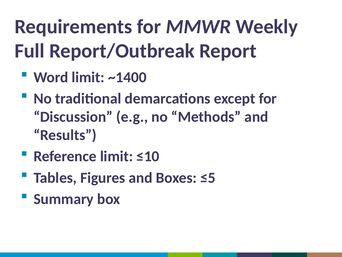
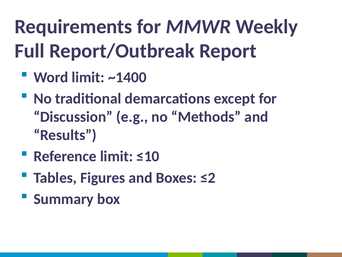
≤5: ≤5 -> ≤2 (208, 177)
